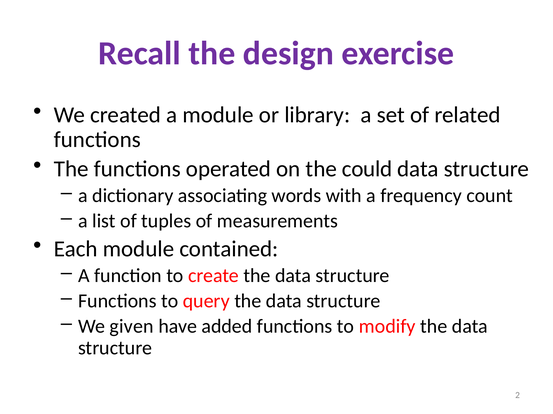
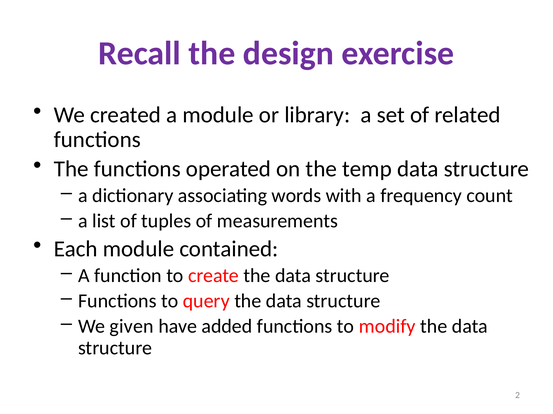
could: could -> temp (367, 169)
